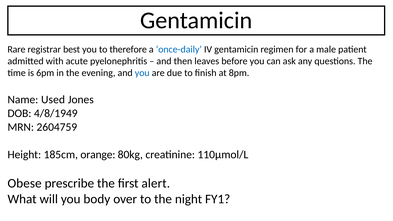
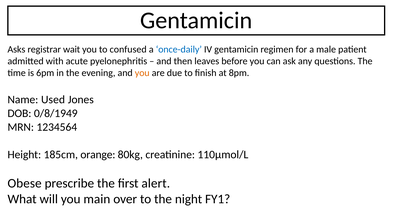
Rare: Rare -> Asks (16, 49)
best: best -> wait (72, 49)
therefore: therefore -> confused (128, 49)
you colour: blue -> orange (142, 73)
4/8/1949: 4/8/1949 -> 0/8/1949 (56, 113)
2604759: 2604759 -> 1234564 (57, 127)
body: body -> main (97, 199)
